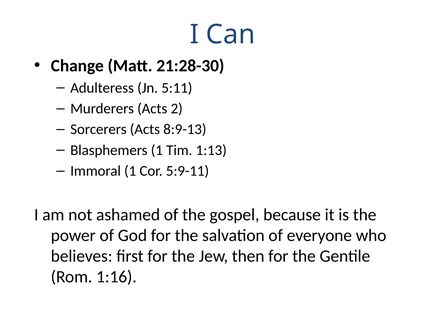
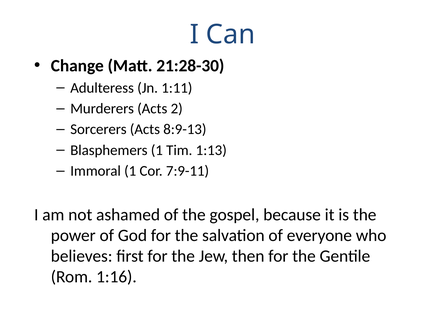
5:11: 5:11 -> 1:11 (177, 88)
5:9-11: 5:9-11 -> 7:9-11 (188, 171)
